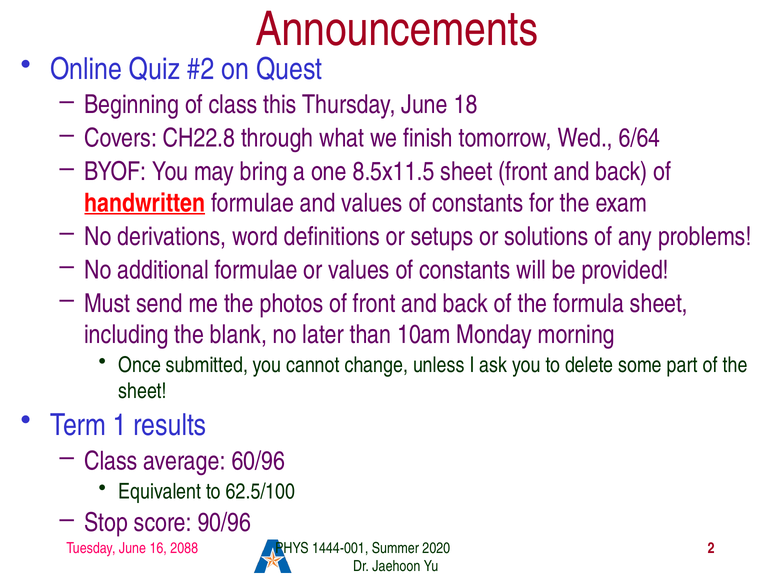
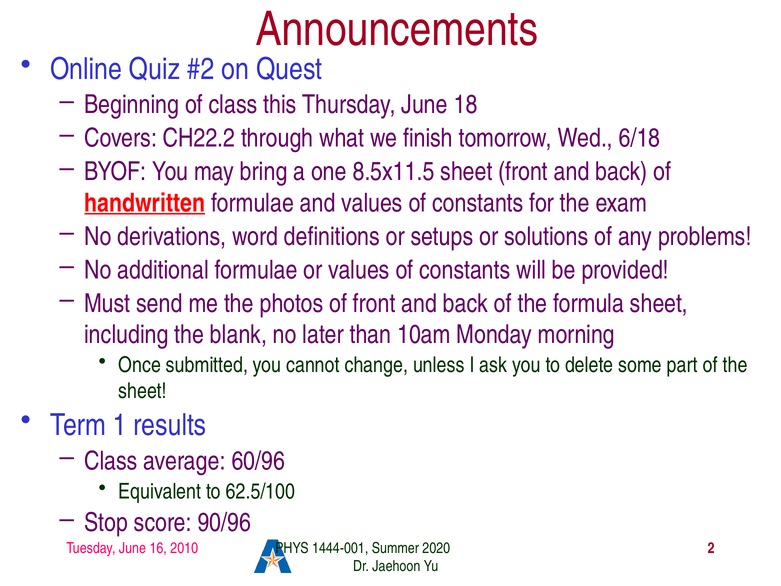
CH22.8: CH22.8 -> CH22.2 (199, 138)
6/64: 6/64 -> 6/18 (640, 138)
2088: 2088 -> 2010 (184, 548)
